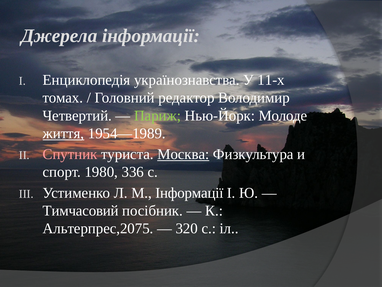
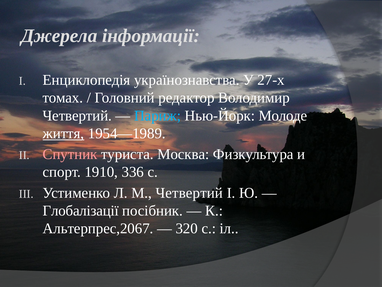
11-х: 11-х -> 27-х (271, 80)
Париж colour: light green -> light blue (158, 115)
Москва underline: present -> none (183, 154)
1980: 1980 -> 1910 (101, 172)
М Інформації: Інформації -> Четвертий (189, 193)
Тимчасовий: Тимчасовий -> Глобалізації (81, 210)
Альтерпрес,2075: Альтерпрес,2075 -> Альтерпрес,2067 (98, 228)
